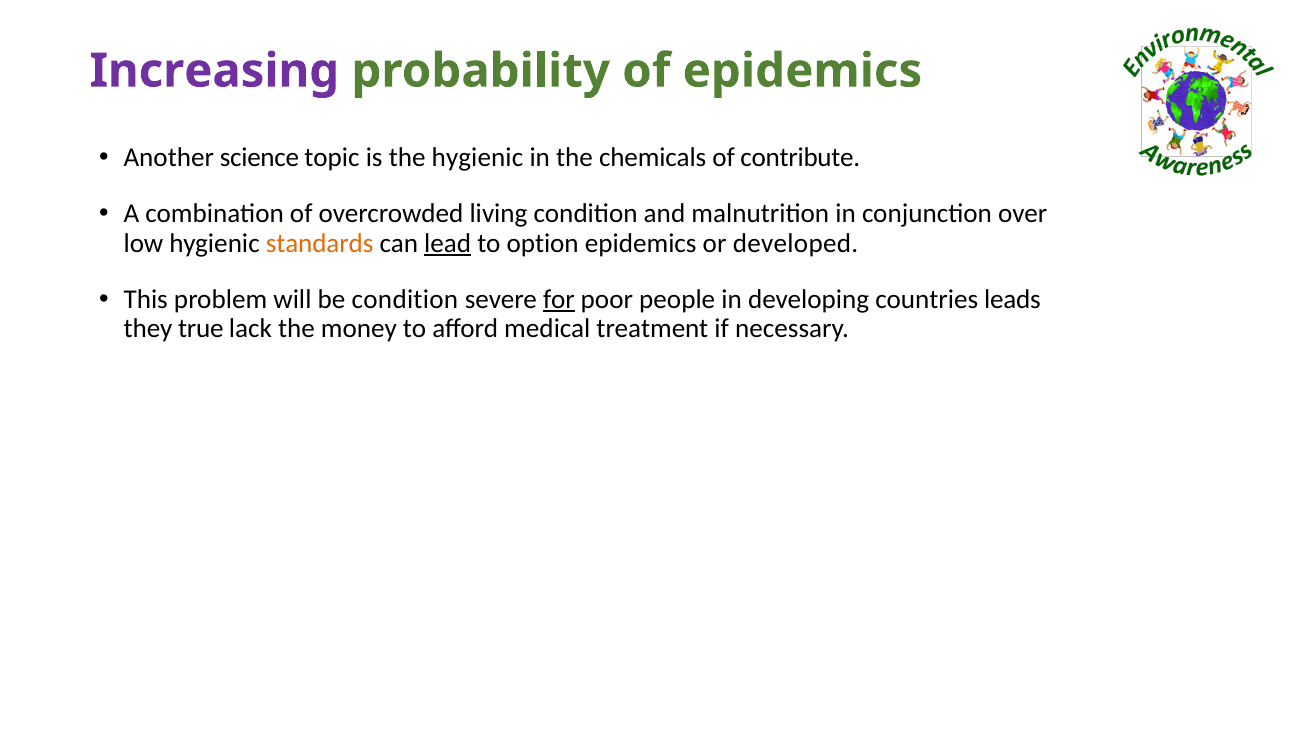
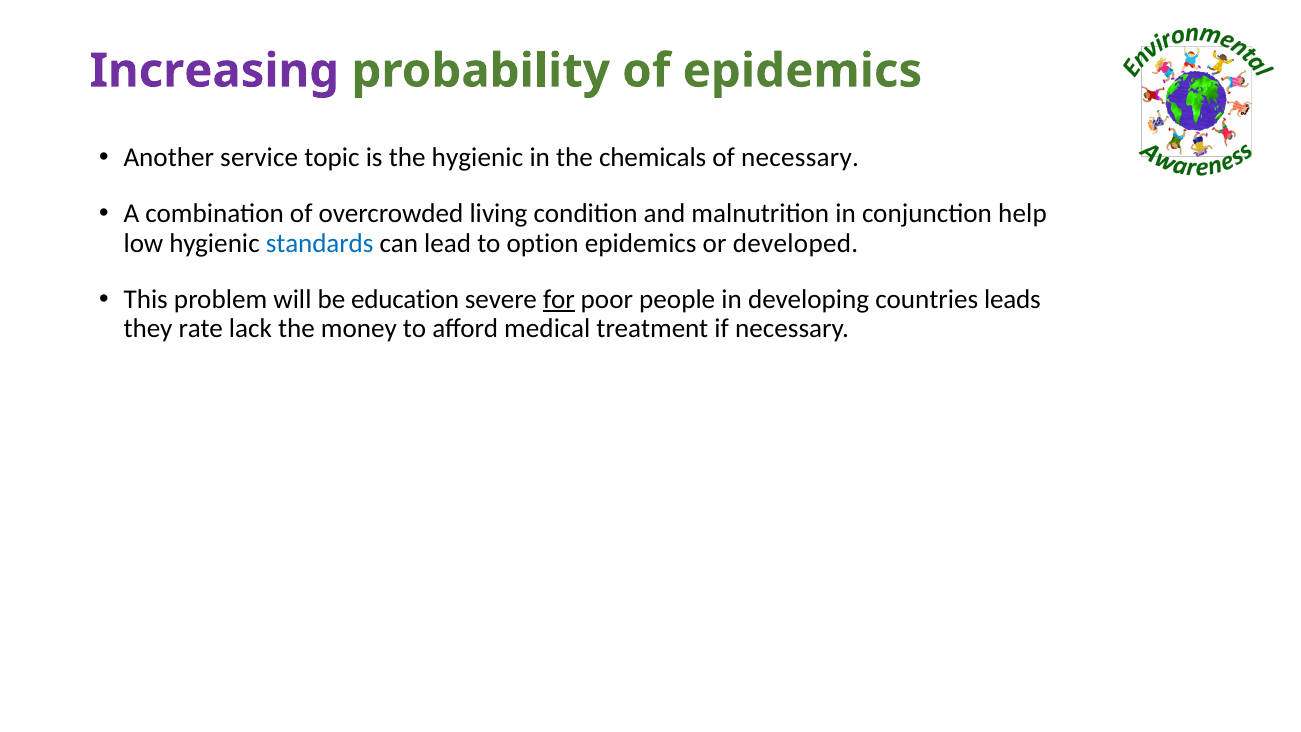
science: science -> service (259, 157)
of contribute: contribute -> necessary (800, 157)
over: over -> help (1022, 214)
standards colour: orange -> blue (320, 243)
lead underline: present -> none (448, 243)
be condition: condition -> education (405, 300)
true: true -> rate (201, 329)
